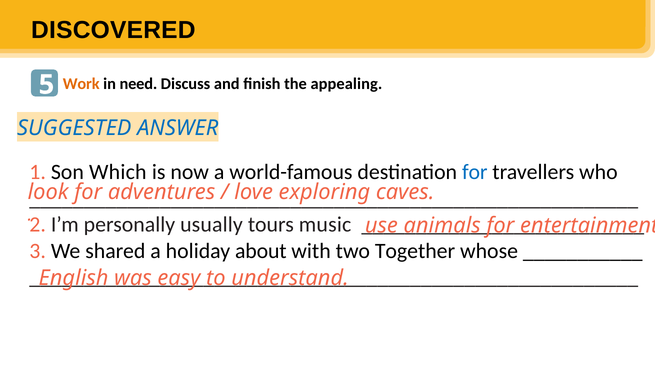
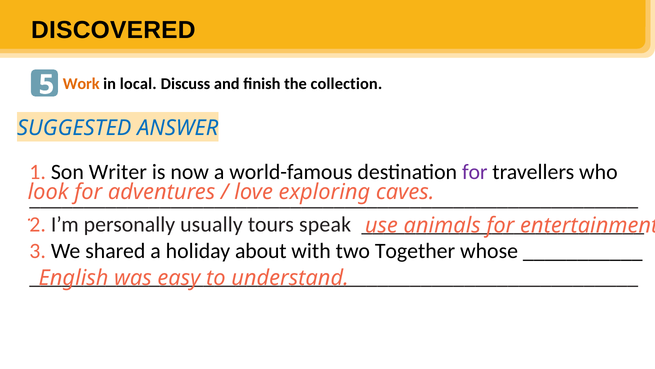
need: need -> local (138, 84)
appealing: appealing -> collection (346, 84)
Which: Which -> Writer (118, 172)
for colour: blue -> purple (475, 172)
music: music -> speak (325, 224)
